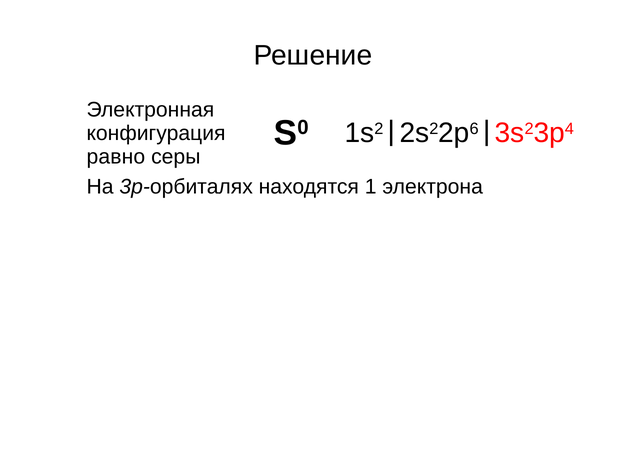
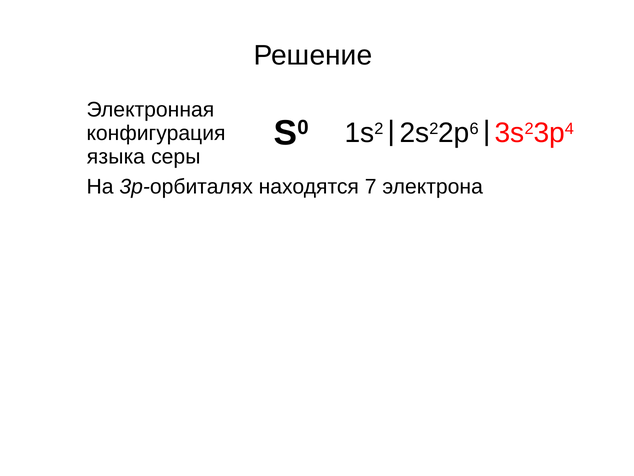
равно: равно -> языка (116, 157)
1: 1 -> 7 (371, 186)
